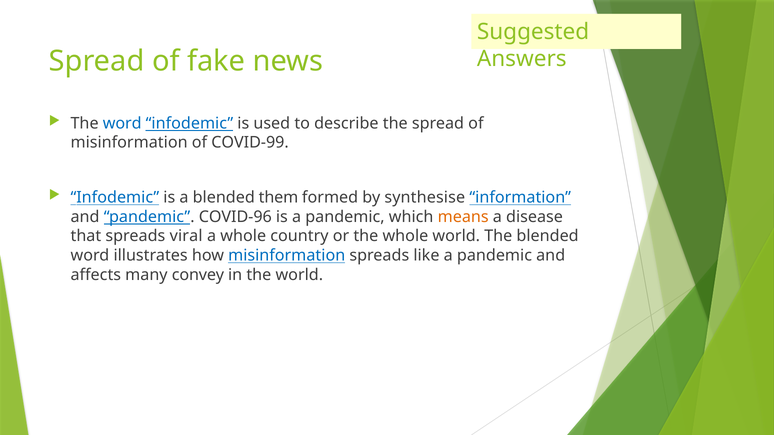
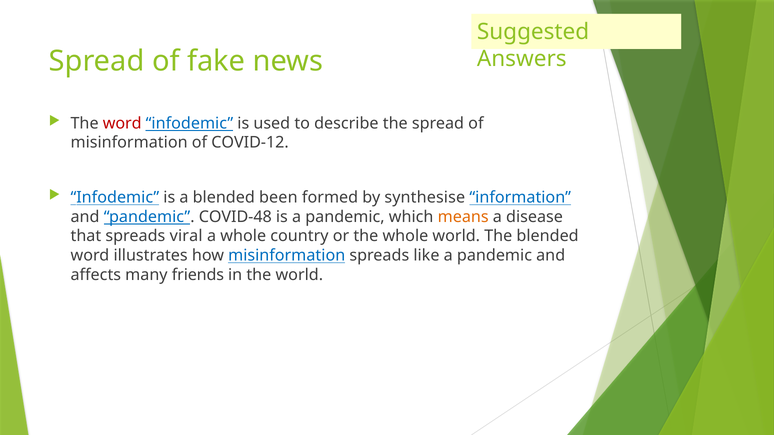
word colour: blue -> red (122, 123)
COVID-99: COVID-99 -> COVID-12 (250, 143)
them: them -> been (278, 198)
COVID-96: COVID-96 -> COVID-48 (235, 217)
convey: convey -> friends (198, 275)
